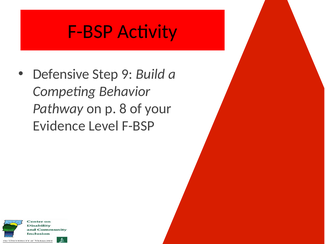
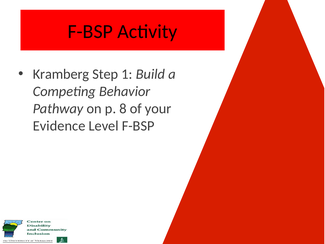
Defensive: Defensive -> Kramberg (61, 74)
9: 9 -> 1 (127, 74)
